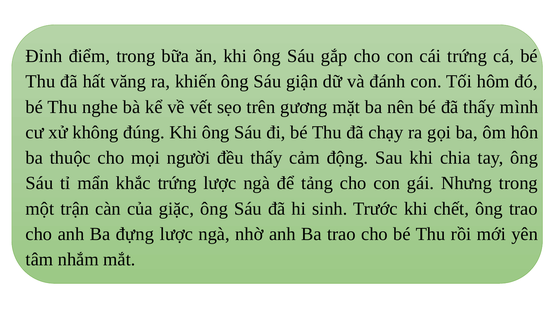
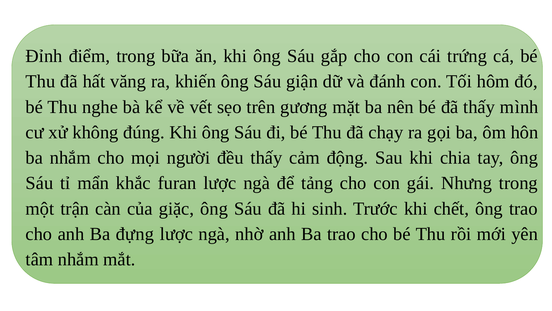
ba thuộc: thuộc -> nhắm (70, 158)
khắc trứng: trứng -> furan (177, 183)
